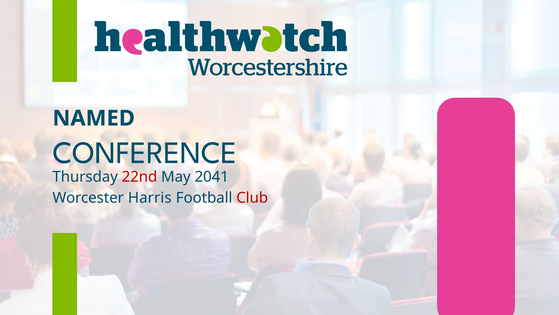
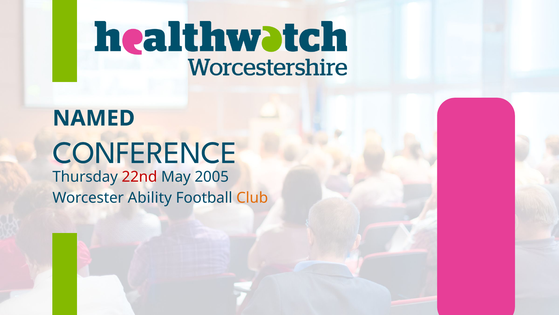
2041: 2041 -> 2005 (212, 176)
Harris: Harris -> Ability (150, 197)
Club colour: red -> orange (252, 197)
